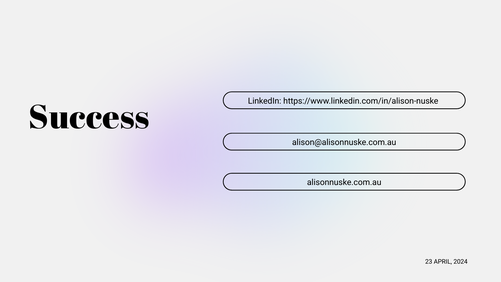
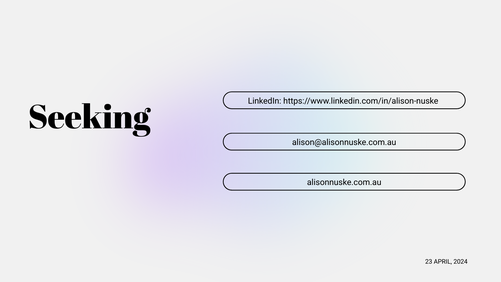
Success: Success -> Seeking (89, 117)
